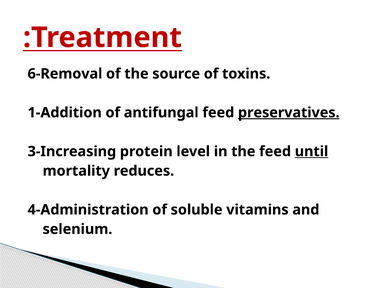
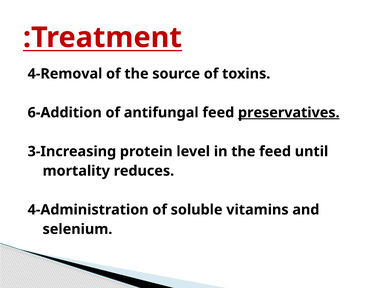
6-Removal: 6-Removal -> 4-Removal (65, 74)
1-Addition: 1-Addition -> 6-Addition (65, 113)
until underline: present -> none (312, 151)
